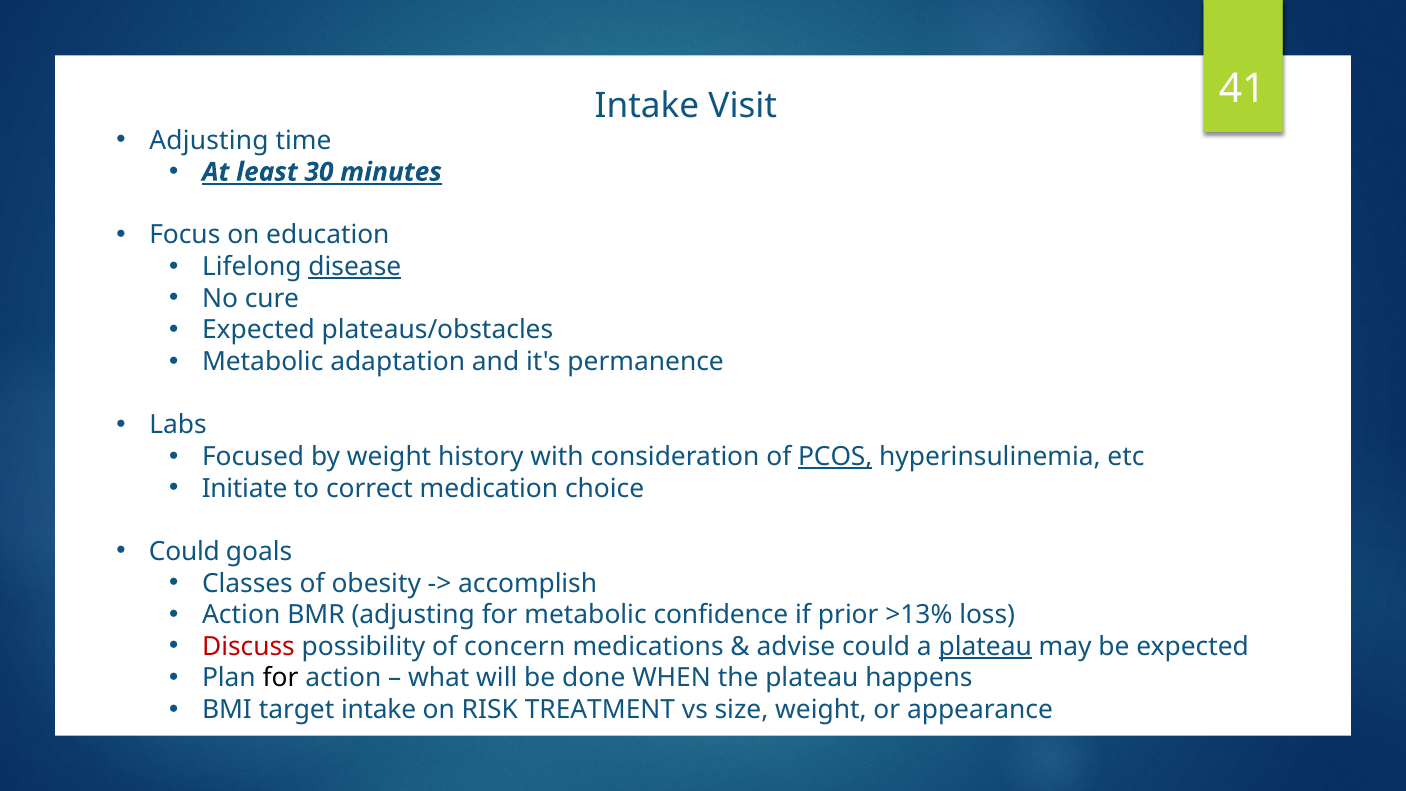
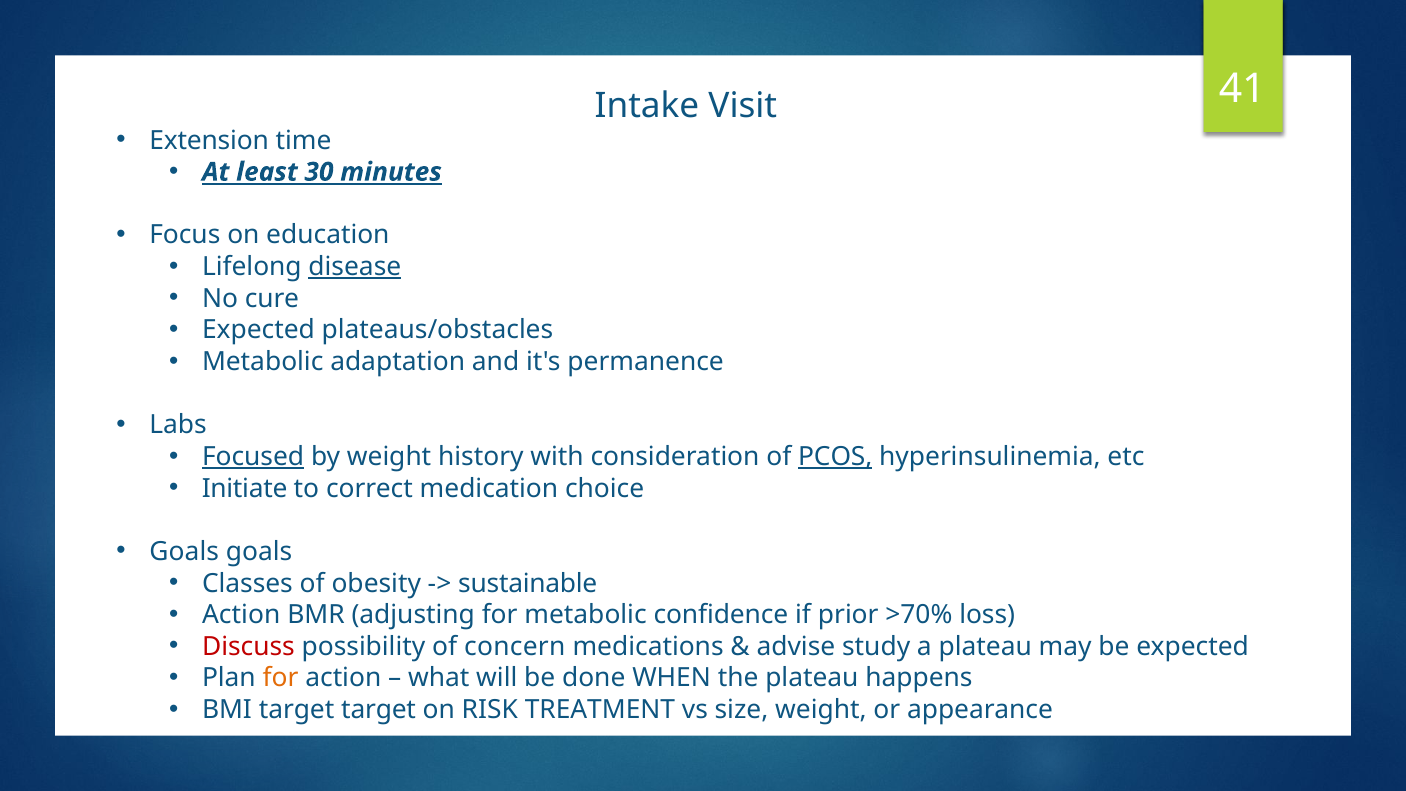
Adjusting: Adjusting -> Extension (209, 140)
Focused underline: none -> present (253, 457)
Could: Could -> Goals (184, 552)
accomplish: accomplish -> sustainable (528, 583)
>13%: >13% -> >70% (919, 615)
advise could: could -> study (876, 646)
plateau underline: present -> none (985, 646)
for colour: black -> orange (281, 678)
target intake: intake -> target (379, 710)
